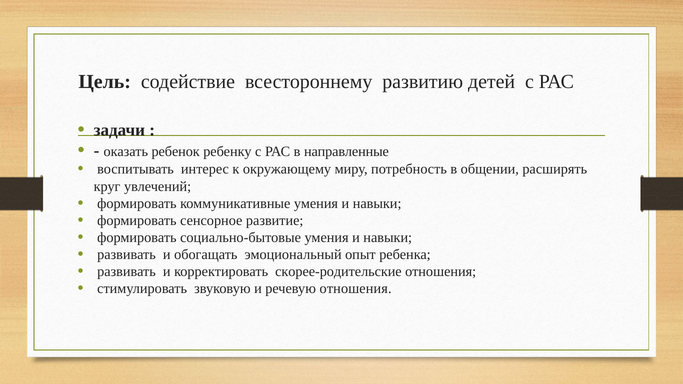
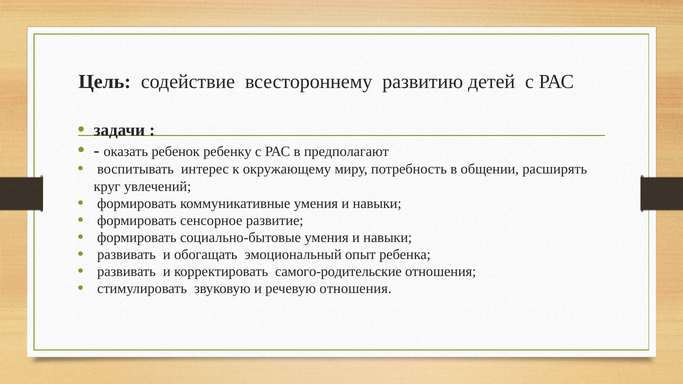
направленные: направленные -> предполагают (346, 152)
скорее-родительские: скорее-родительские -> самого-родительские (338, 272)
